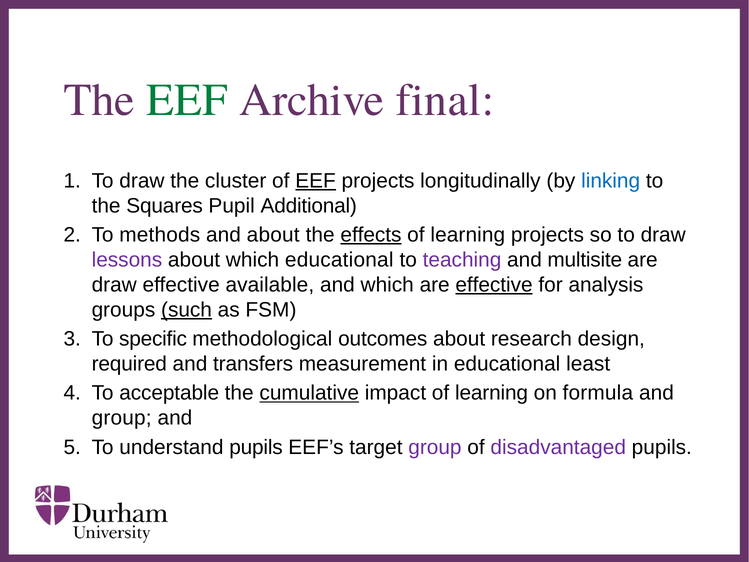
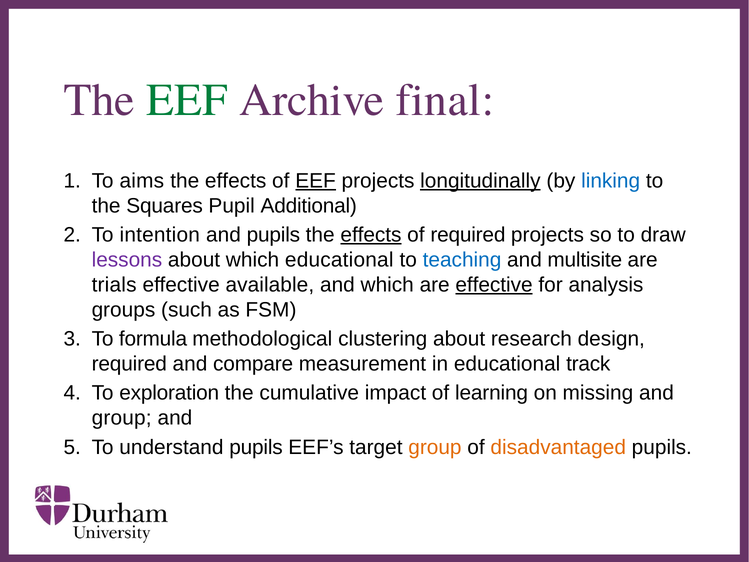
1 To draw: draw -> aims (142, 181)
cluster: cluster -> effects (236, 181)
longitudinally underline: none -> present (480, 181)
methods: methods -> intention (160, 235)
and about: about -> pupils (273, 235)
learning: learning -> required (468, 235)
teaching colour: purple -> blue (462, 260)
draw: draw -> trials (114, 285)
such underline: present -> none (187, 310)
specific: specific -> formula (153, 339)
outcomes: outcomes -> clustering (383, 339)
transfers: transfers -> compare (253, 364)
least: least -> track (588, 364)
acceptable: acceptable -> exploration (169, 393)
cumulative underline: present -> none (309, 393)
formula: formula -> missing (598, 393)
group colour: purple -> orange (435, 447)
disadvantaged colour: purple -> orange (558, 447)
